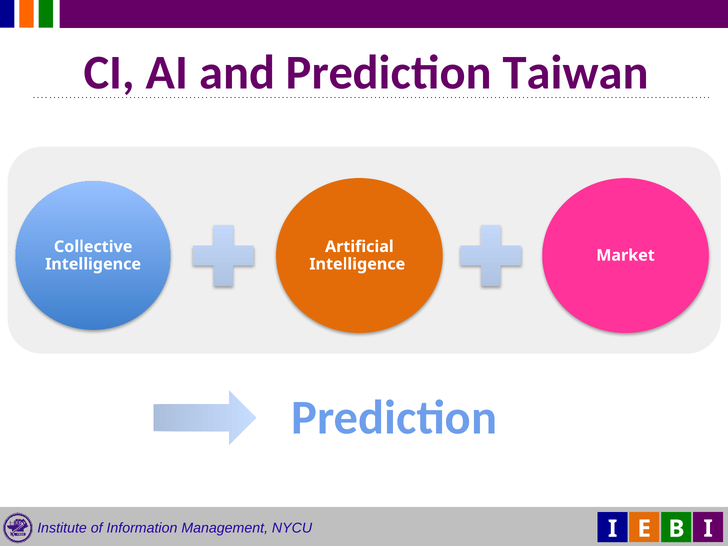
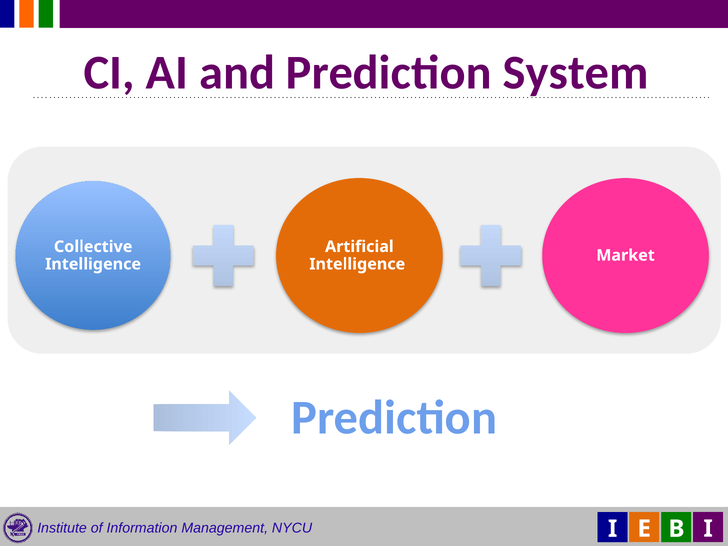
Taiwan: Taiwan -> System (576, 73)
